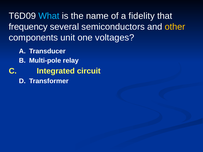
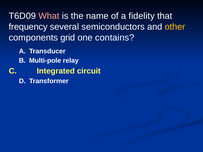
What colour: light blue -> pink (49, 16)
unit: unit -> grid (68, 38)
voltages: voltages -> contains (115, 38)
